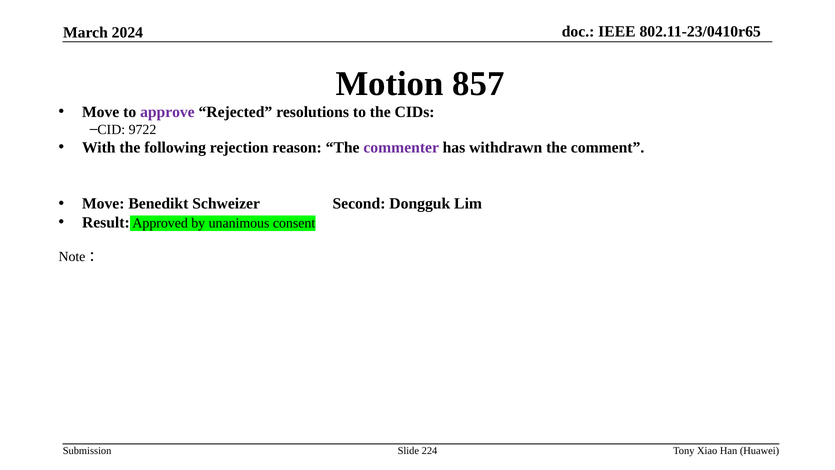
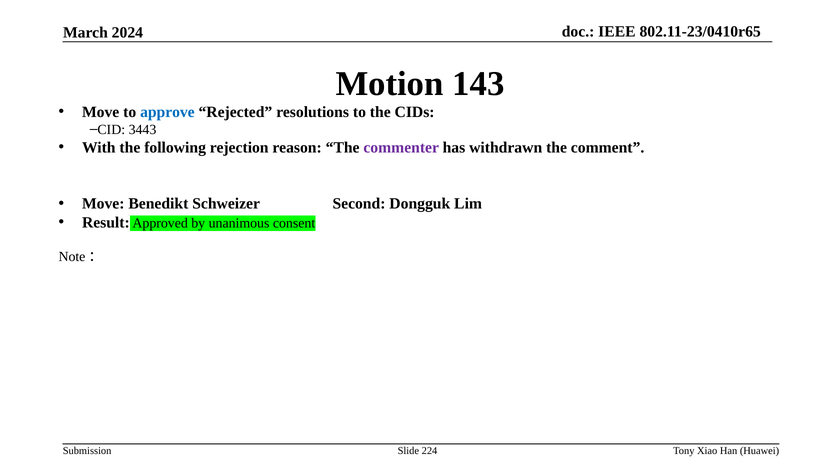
857: 857 -> 143 (478, 84)
approve colour: purple -> blue (167, 112)
9722: 9722 -> 3443 (142, 129)
